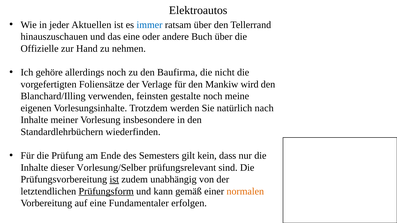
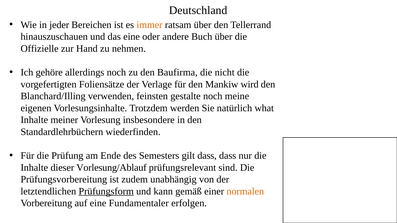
Elektroautos: Elektroautos -> Deutschland (198, 10)
Aktuellen: Aktuellen -> Bereichen (91, 25)
immer colour: blue -> orange (149, 25)
nach: nach -> what (264, 108)
gilt kein: kein -> dass (207, 156)
Vorlesung/Selber: Vorlesung/Selber -> Vorlesung/Ablauf (111, 168)
ist underline: present -> none (114, 180)
